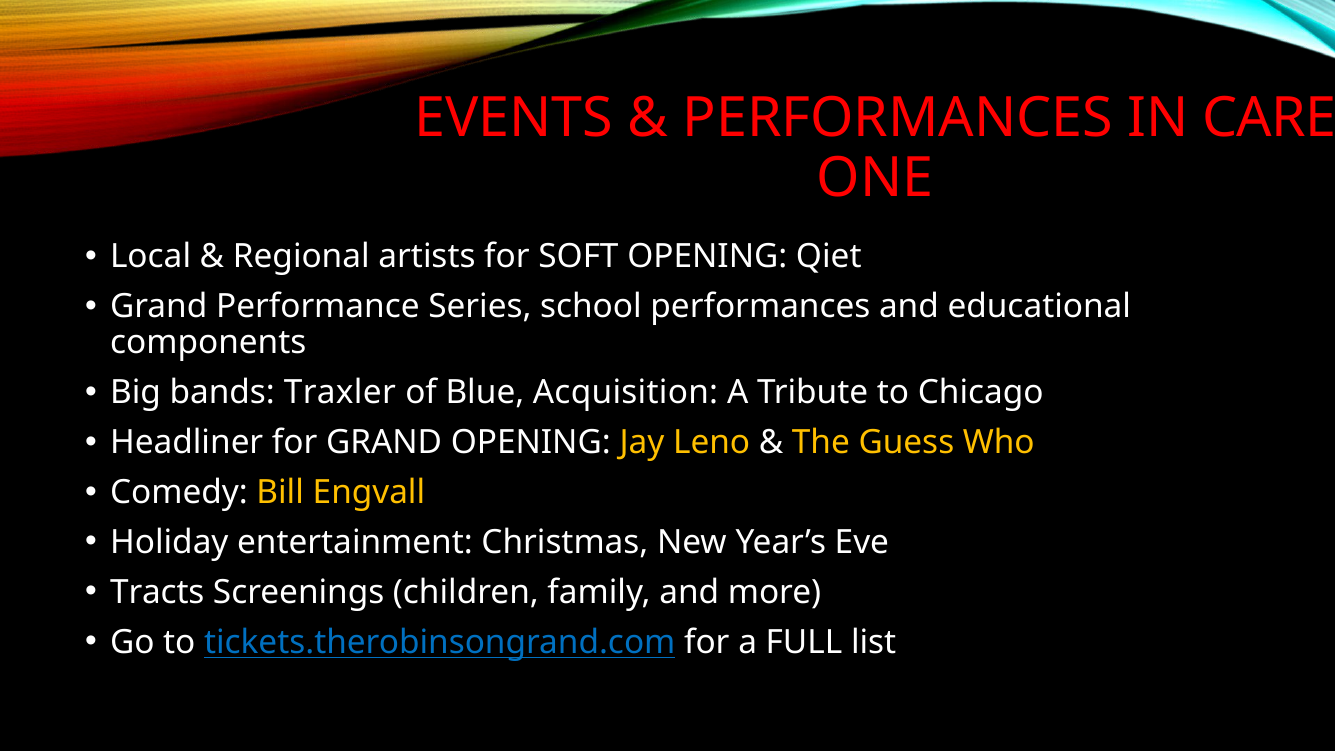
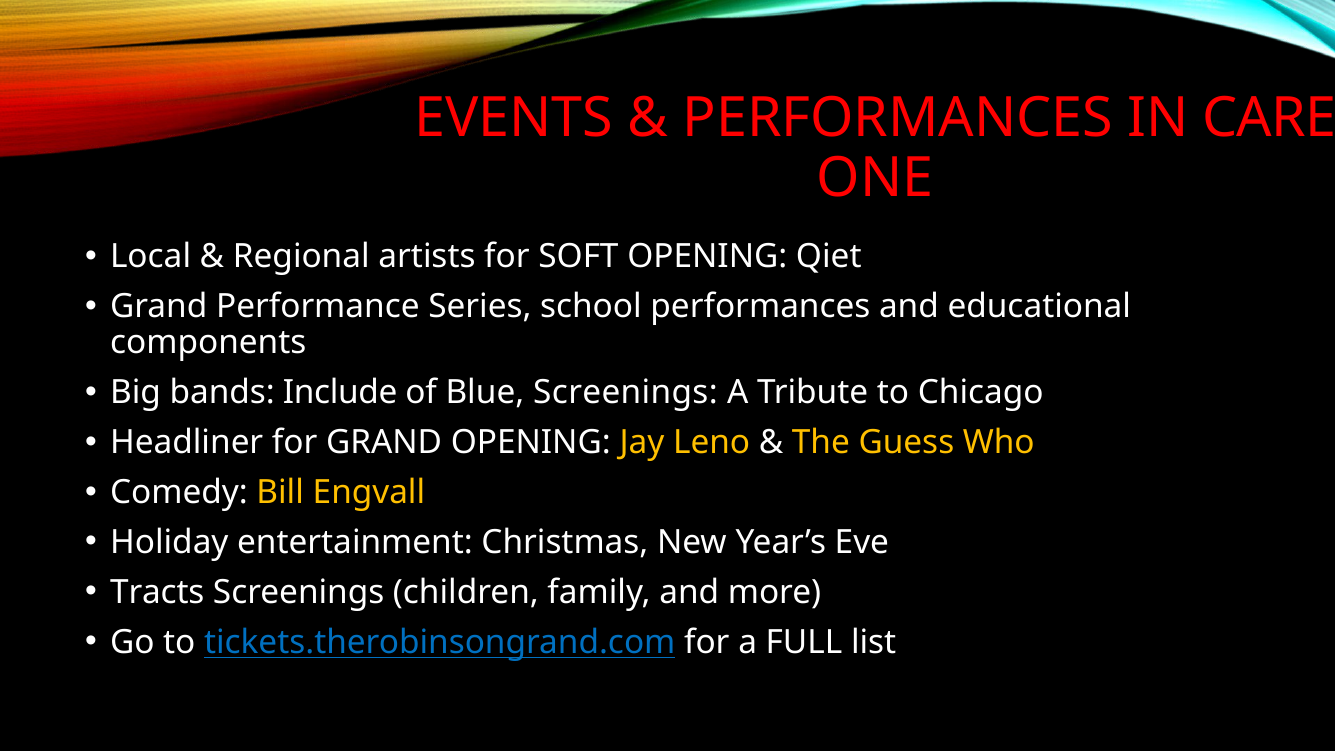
Traxler: Traxler -> Include (340, 392)
Blue Acquisition: Acquisition -> Screenings (625, 392)
